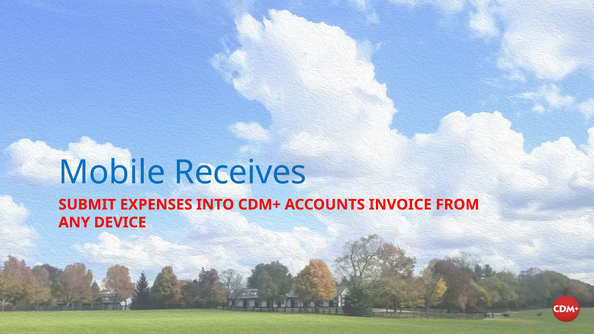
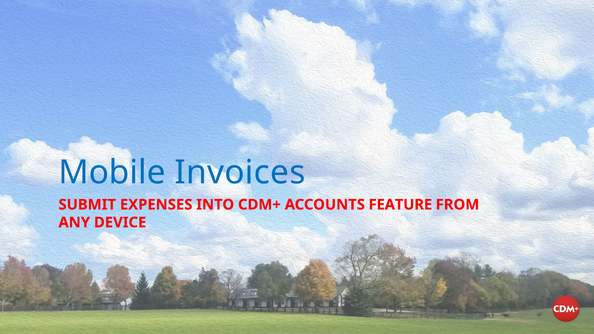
Receives: Receives -> Invoices (240, 173)
INVOICE: INVOICE -> FEATURE (400, 205)
